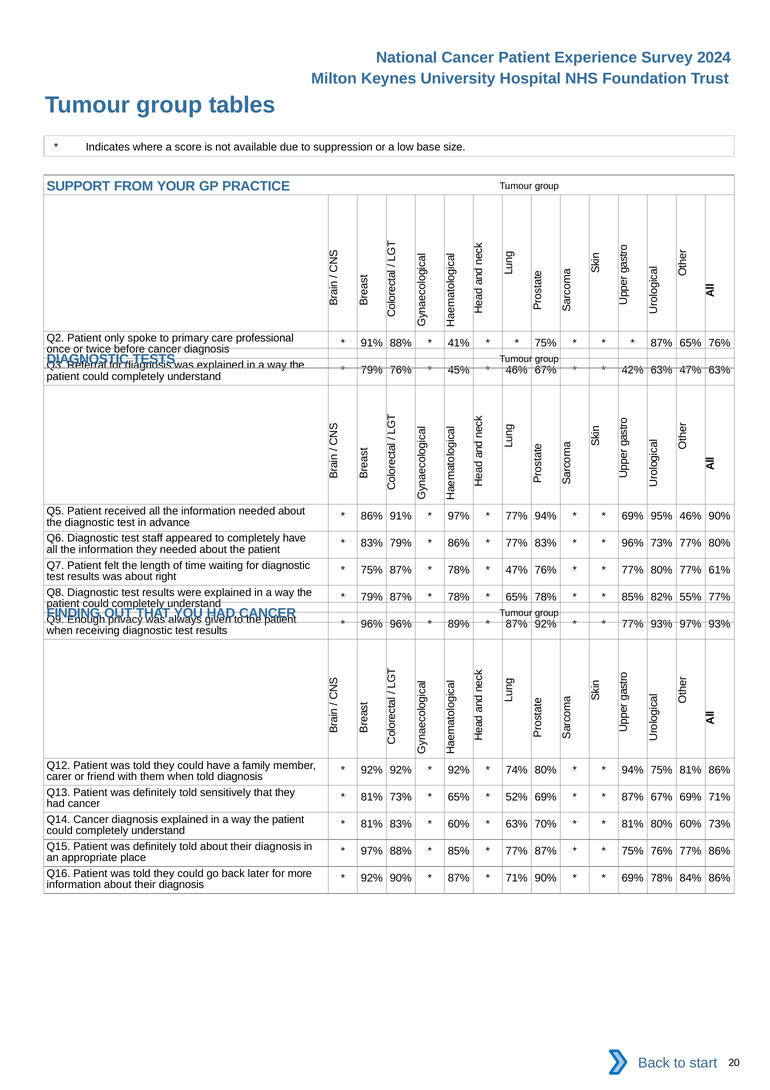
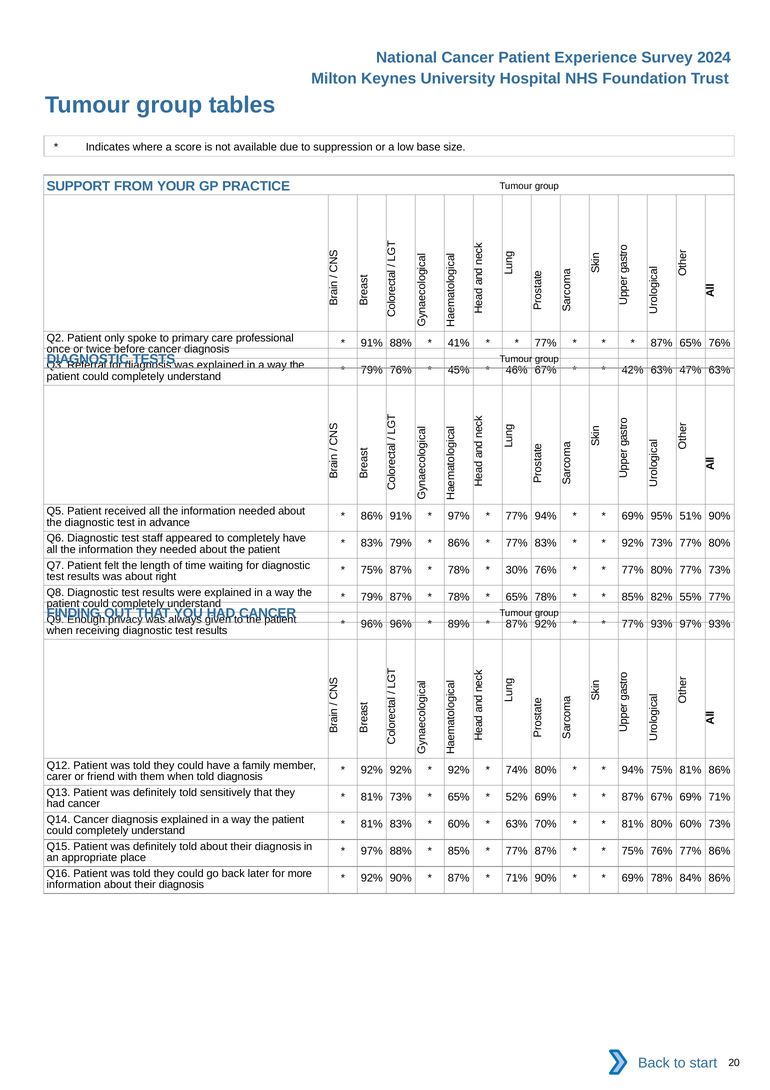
75%: 75% -> 77% (546, 343)
95% 46%: 46% -> 51% (691, 516)
96%: 96% -> 92% (633, 543)
47%: 47% -> 30% (517, 570)
77% 61%: 61% -> 73% (720, 570)
